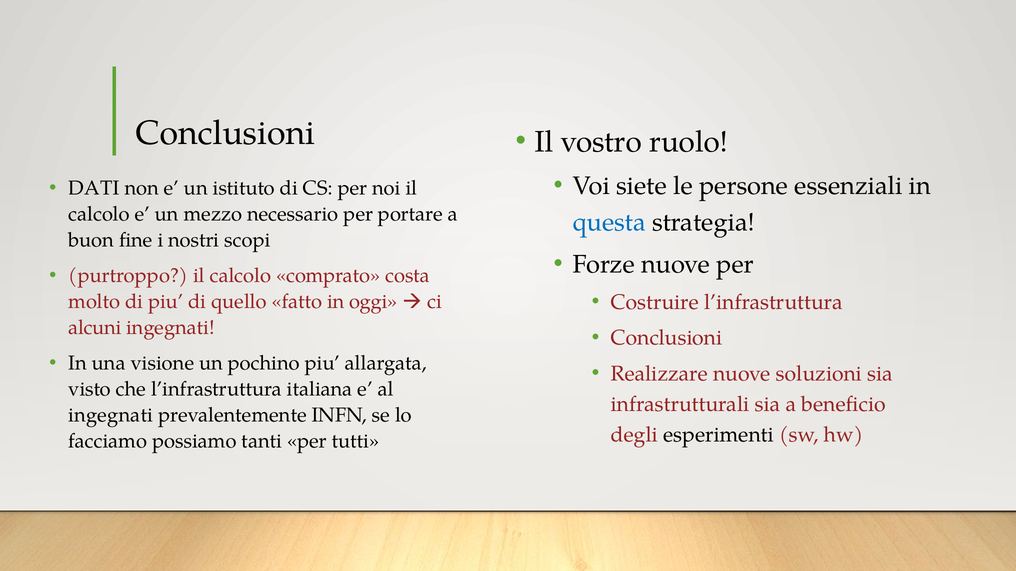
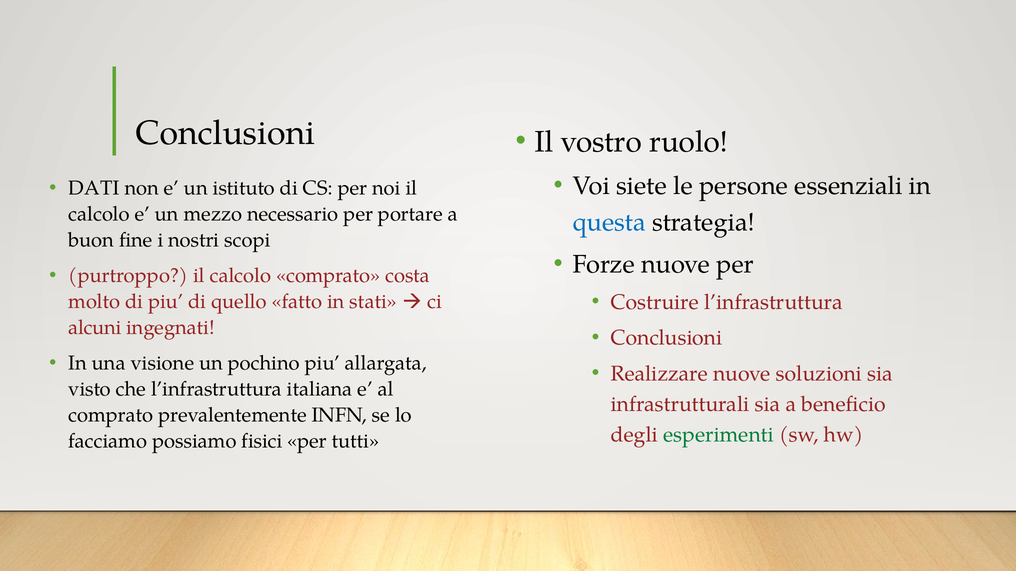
oggi: oggi -> stati (373, 302)
ingegnati: ingegnati -> comprato (111, 416)
esperimenti colour: black -> green (719, 435)
tanti: tanti -> fisici (262, 442)
